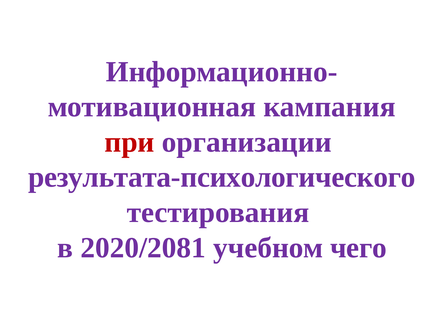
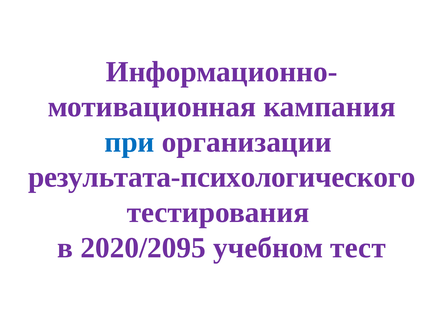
при colour: red -> blue (130, 142)
2020/2081: 2020/2081 -> 2020/2095 (143, 248)
чего: чего -> тест (358, 248)
